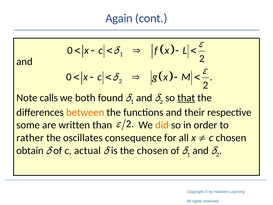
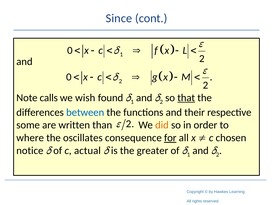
Again: Again -> Since (119, 18)
both: both -> wish (85, 98)
between colour: orange -> blue (85, 112)
rather: rather -> where (30, 138)
for underline: none -> present (170, 138)
obtain: obtain -> notice (30, 150)
the chosen: chosen -> greater (153, 150)
